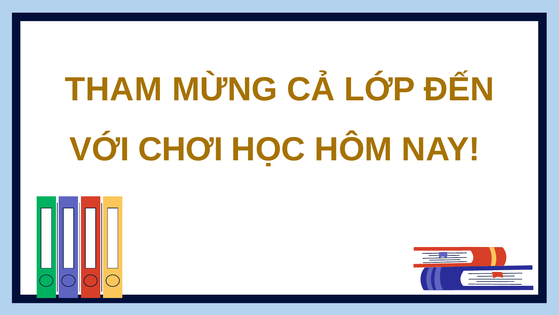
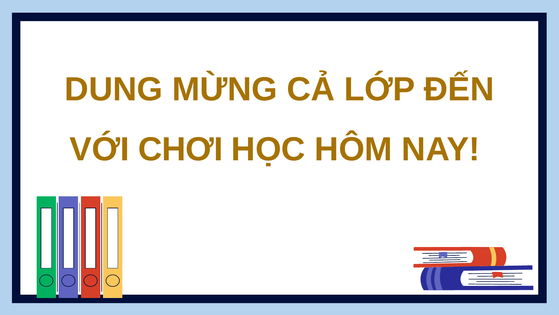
THAM: THAM -> DUNG (114, 89)
